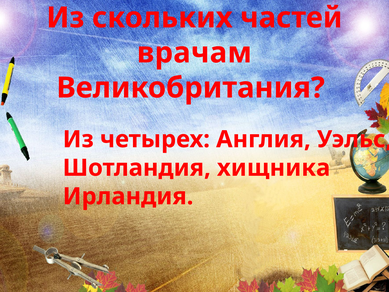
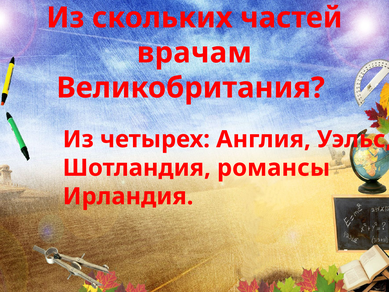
хищника: хищника -> романсы (274, 168)
